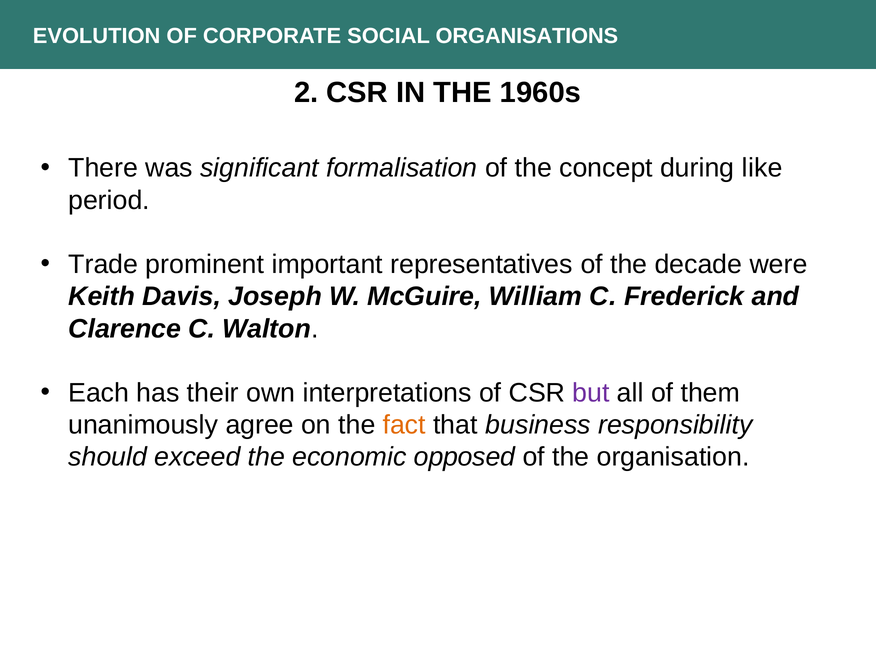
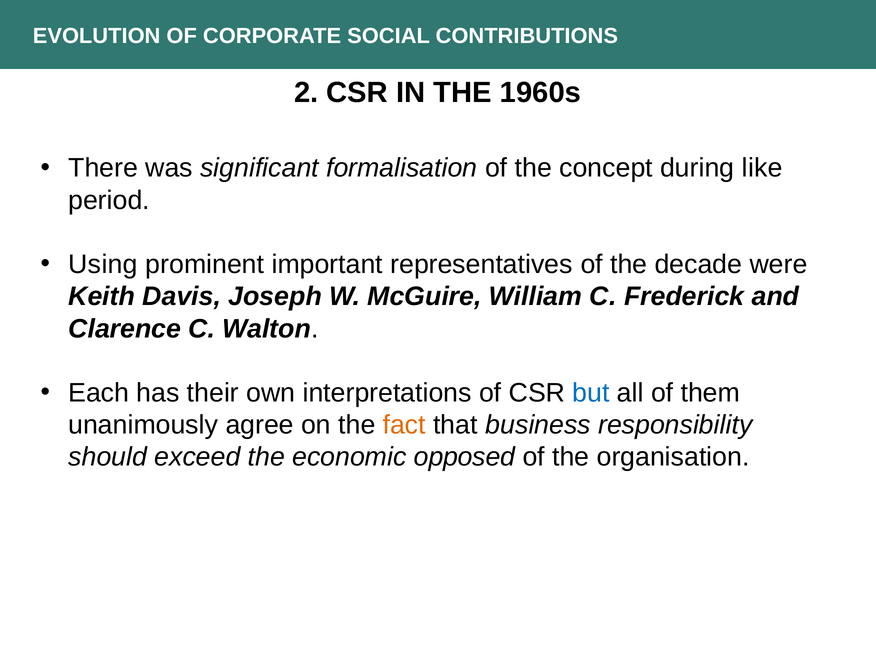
ORGANISATIONS: ORGANISATIONS -> CONTRIBUTIONS (527, 36)
Trade: Trade -> Using (103, 264)
but colour: purple -> blue (591, 393)
